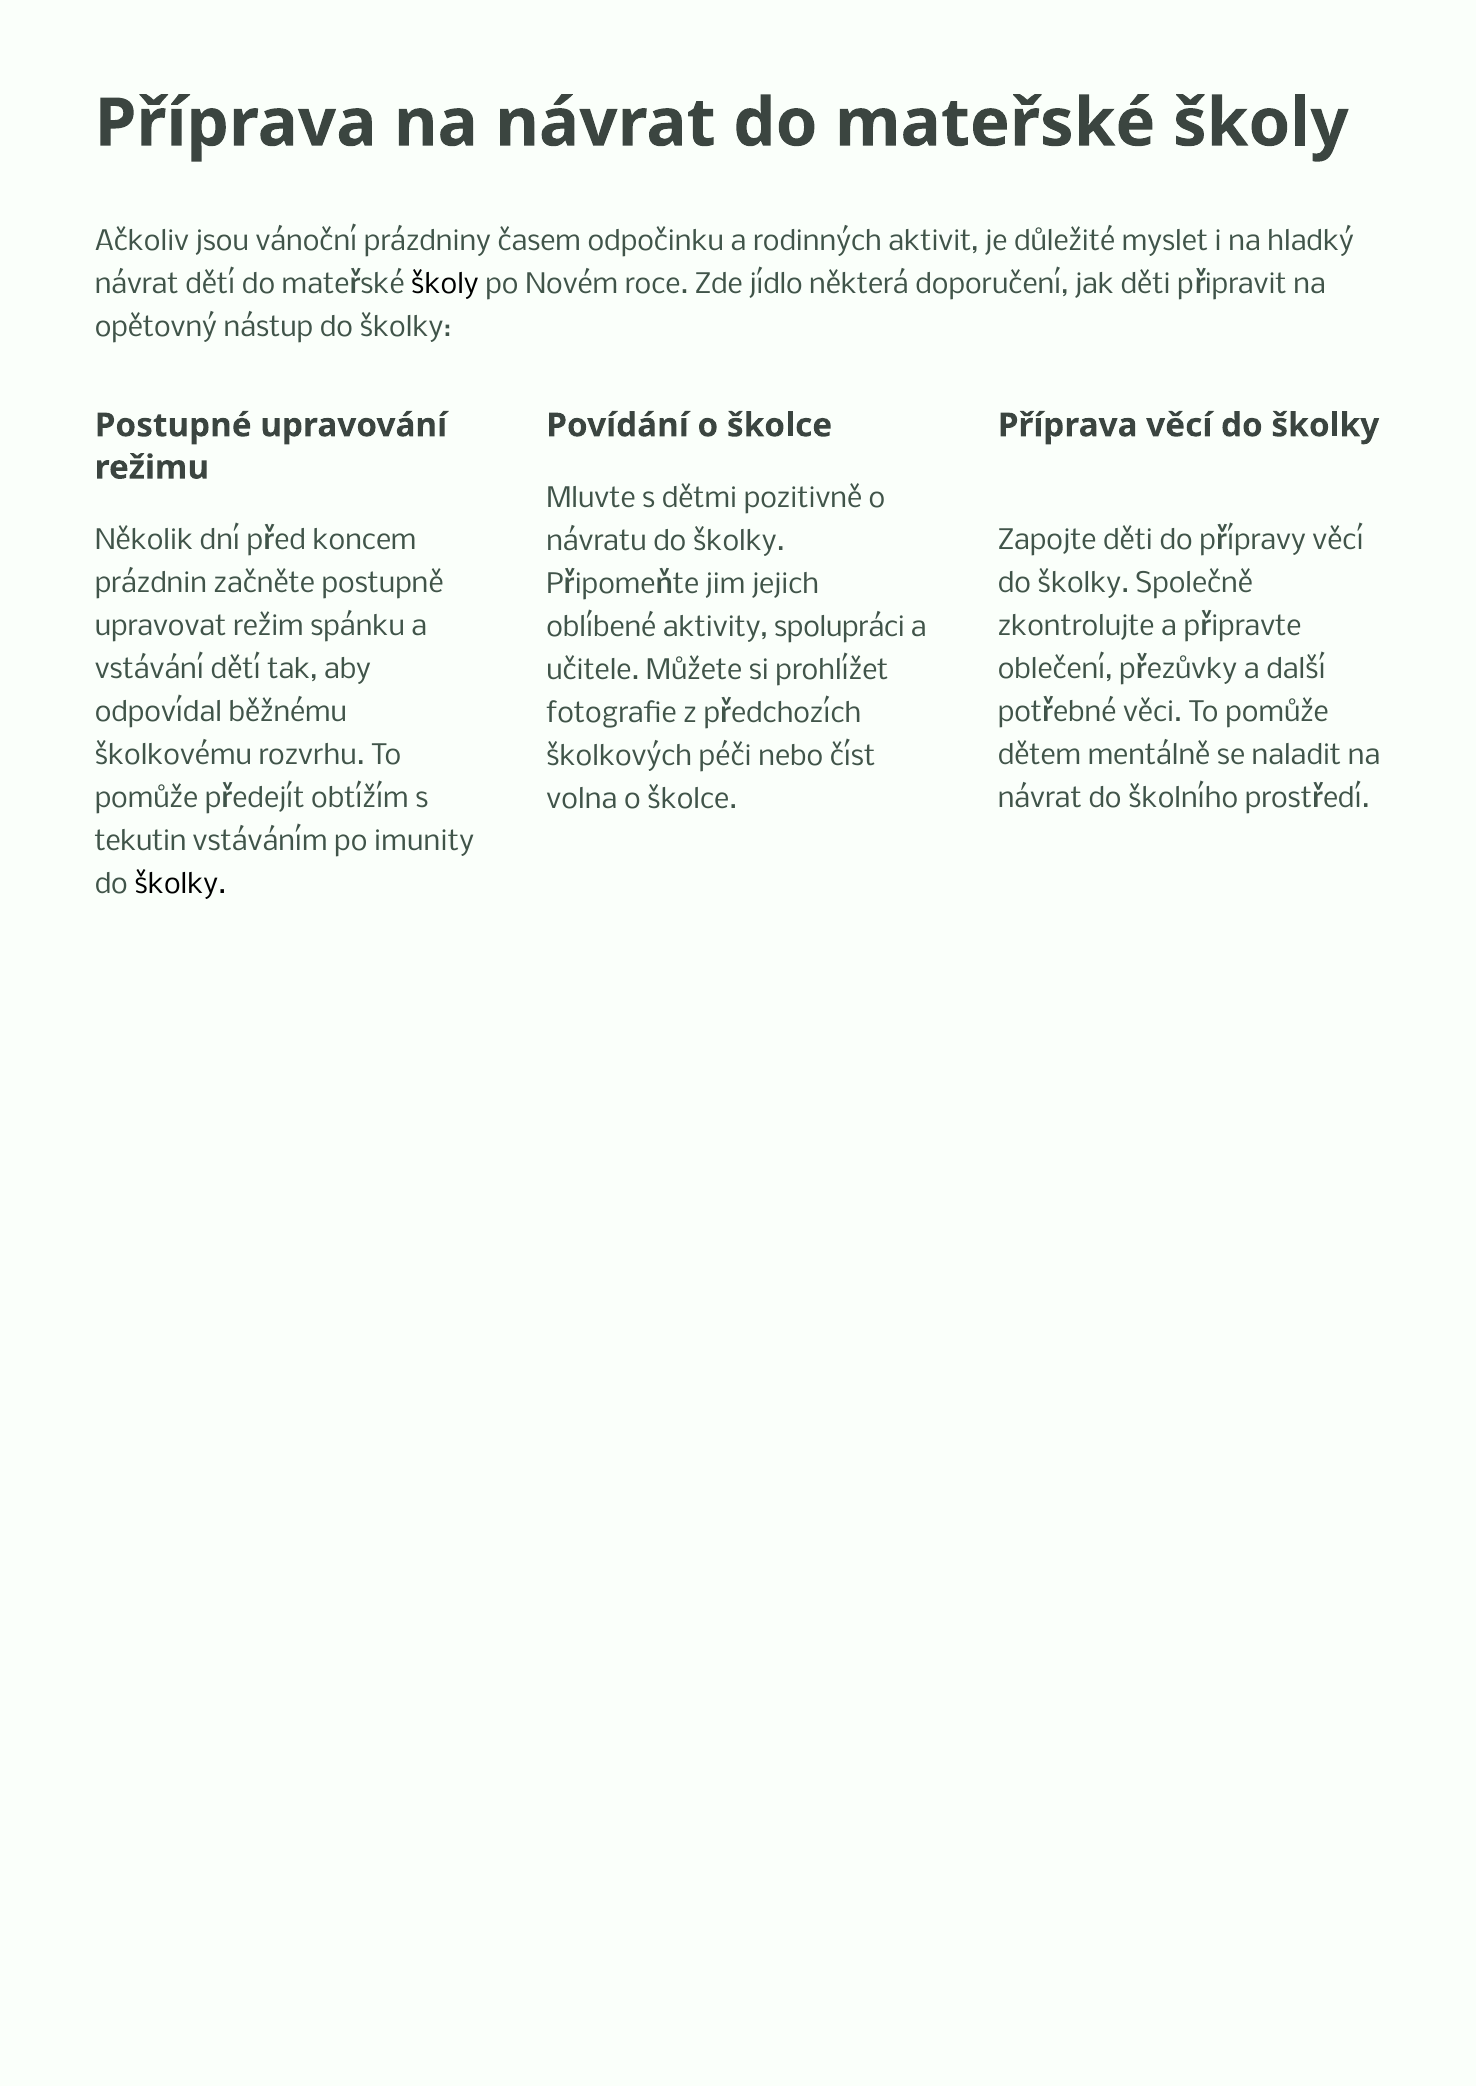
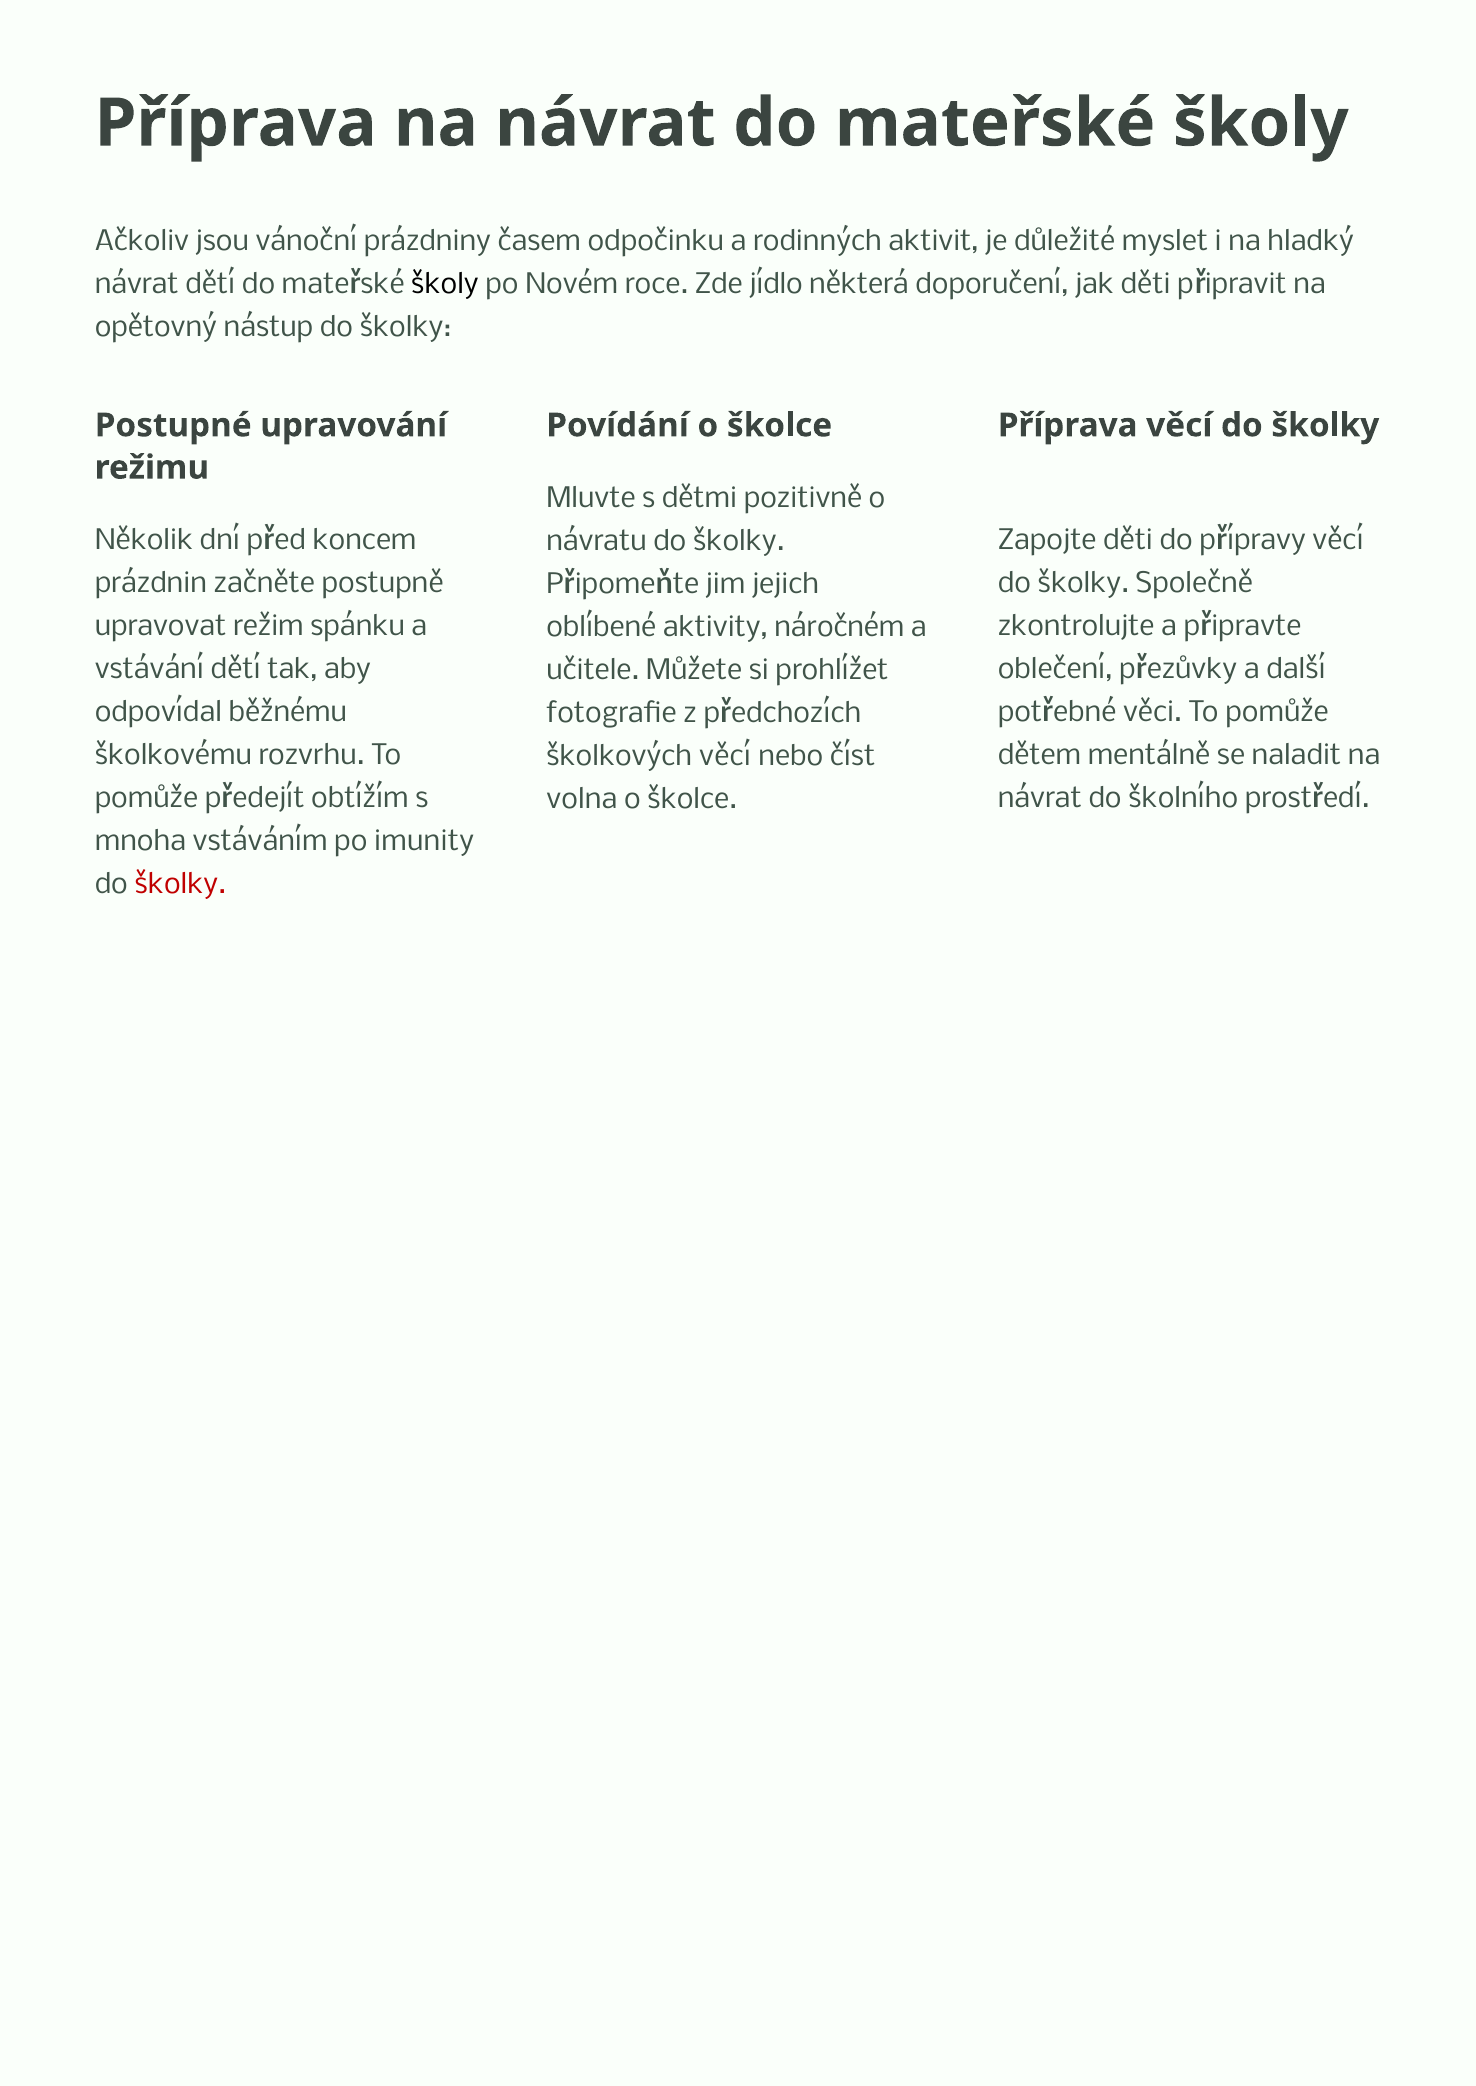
spolupráci: spolupráci -> náročném (839, 628)
školkových péči: péči -> věcí (725, 756)
tekutin: tekutin -> mnoha (140, 842)
školky colour: black -> red (180, 885)
